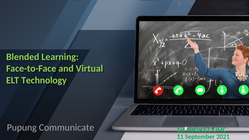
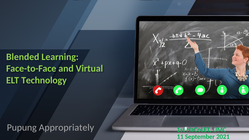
Communicate: Communicate -> Appropriately (66, 128)
